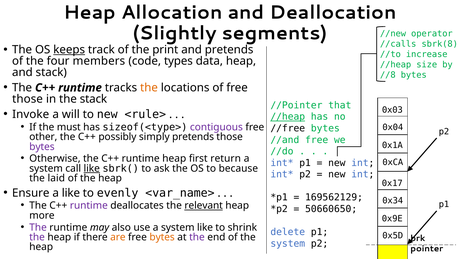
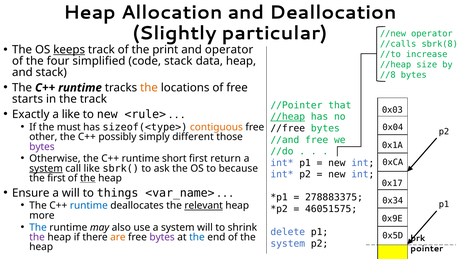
segments: segments -> particular (275, 33)
and pretends: pretends -> operator (229, 50)
members: members -> simplified (99, 61)
code types: types -> stack (178, 61)
those: those -> starts (28, 99)
the stack: stack -> track (93, 99)
Invoke: Invoke -> Exactly (31, 114)
a will: will -> like (71, 114)
contiguous colour: purple -> orange (216, 127)
simply pretends: pretends -> different (193, 137)
runtime heap: heap -> short (174, 158)
system underline: none -> present (46, 168)
like underline: present -> none (92, 168)
the laid: laid -> first (56, 178)
the underline: none -> present (88, 178)
a like: like -> will (71, 193)
evenly: evenly -> things (118, 193)
169562129: 169562129 -> 278883375 (334, 197)
runtime colour: purple -> blue (89, 205)
50660650: 50660650 -> 46051575 (331, 209)
The colour: purple -> blue (38, 227)
system like: like -> will (205, 227)
bytes colour: orange -> purple (162, 237)
the colour: purple -> blue (197, 237)
